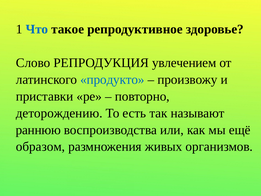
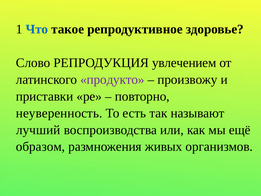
продукто colour: blue -> purple (112, 79)
деторождению: деторождению -> неуверенность (59, 113)
раннюю: раннюю -> лучший (38, 130)
